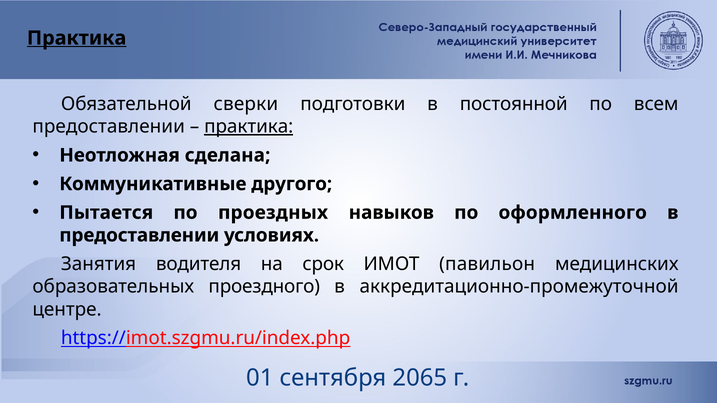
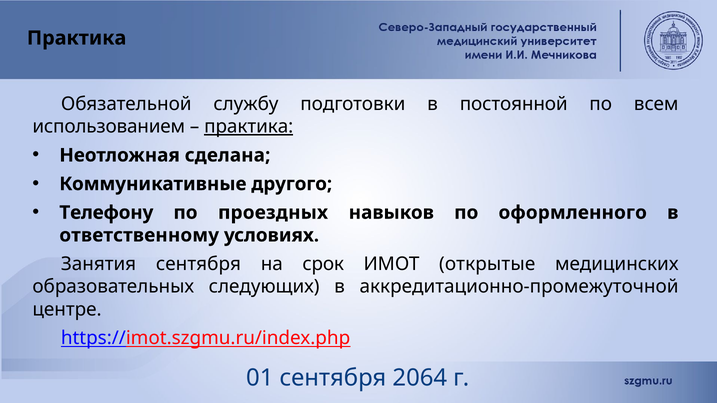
Практика underline: present -> none (77, 38)
сверки: сверки -> службу (246, 104)
предоставлении: предоставлении -> использованием (109, 127)
Пытается: Пытается -> Телефону (106, 213)
предоставлении: предоставлении -> ответственному (139, 235)
Занятия водителя: водителя -> сентября (198, 264)
павильон: павильон -> открытые (487, 264)
проездного: проездного -> следующих (264, 287)
2065: 2065 -> 2064 (420, 378)
